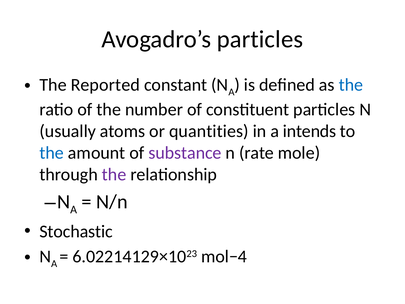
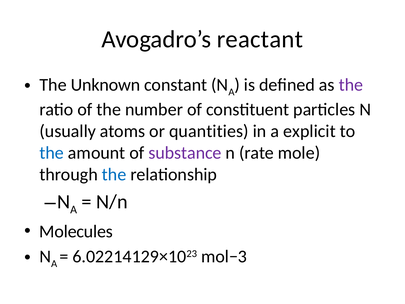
Avogadro’s particles: particles -> reactant (260, 39)
Reported: Reported -> Unknown (105, 85)
the colour: blue -> purple (351, 85)
intends: intends -> explicit (309, 131)
the colour: purple -> blue (114, 174)
Stochastic: Stochastic -> Molecules (76, 231)
mol−4: mol−4 -> mol−3 (224, 256)
